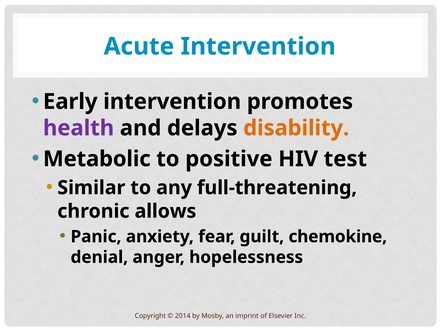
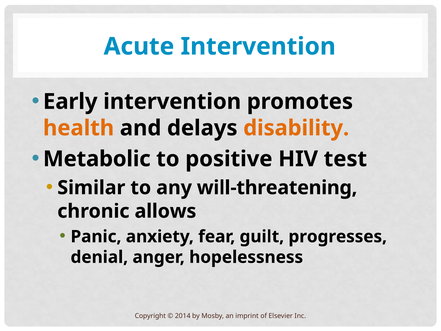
health colour: purple -> orange (79, 128)
full-threatening: full-threatening -> will-threatening (277, 188)
chemokine: chemokine -> progresses (338, 236)
